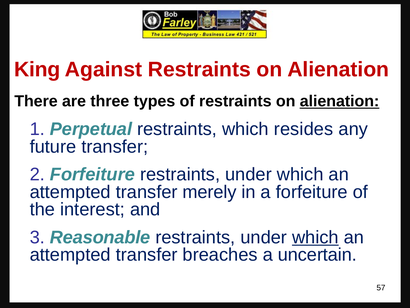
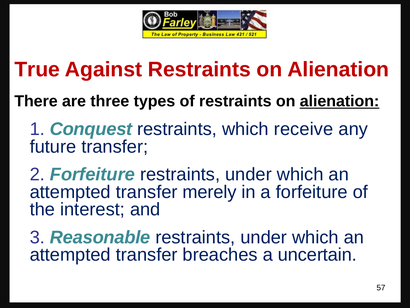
King: King -> True (37, 69)
Perpetual: Perpetual -> Conquest (91, 129)
resides: resides -> receive (304, 129)
which underline: present -> none (315, 237)
